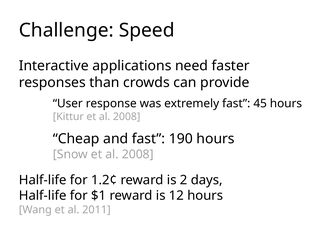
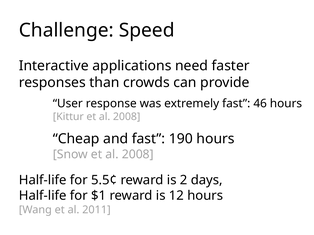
45: 45 -> 46 (260, 104)
1.2¢: 1.2¢ -> 5.5¢ (104, 180)
